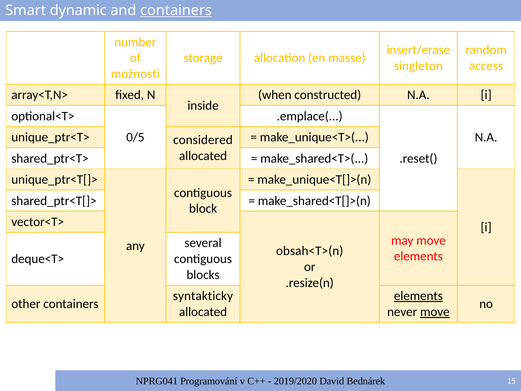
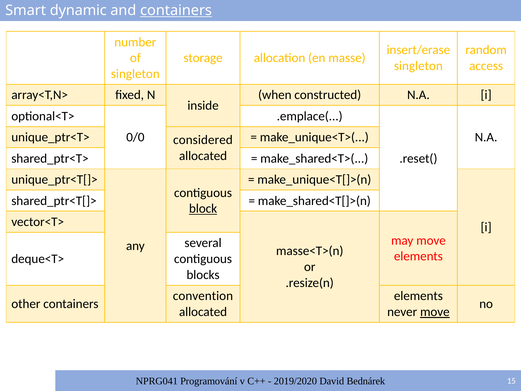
možnosti: možnosti -> singleton (135, 74)
0/5: 0/5 -> 0/0 (135, 137)
block underline: none -> present (203, 209)
obsah<T>(n: obsah<T>(n -> masse<T>(n (310, 251)
syntakticky: syntakticky -> convention (203, 296)
elements underline: present -> none (418, 296)
